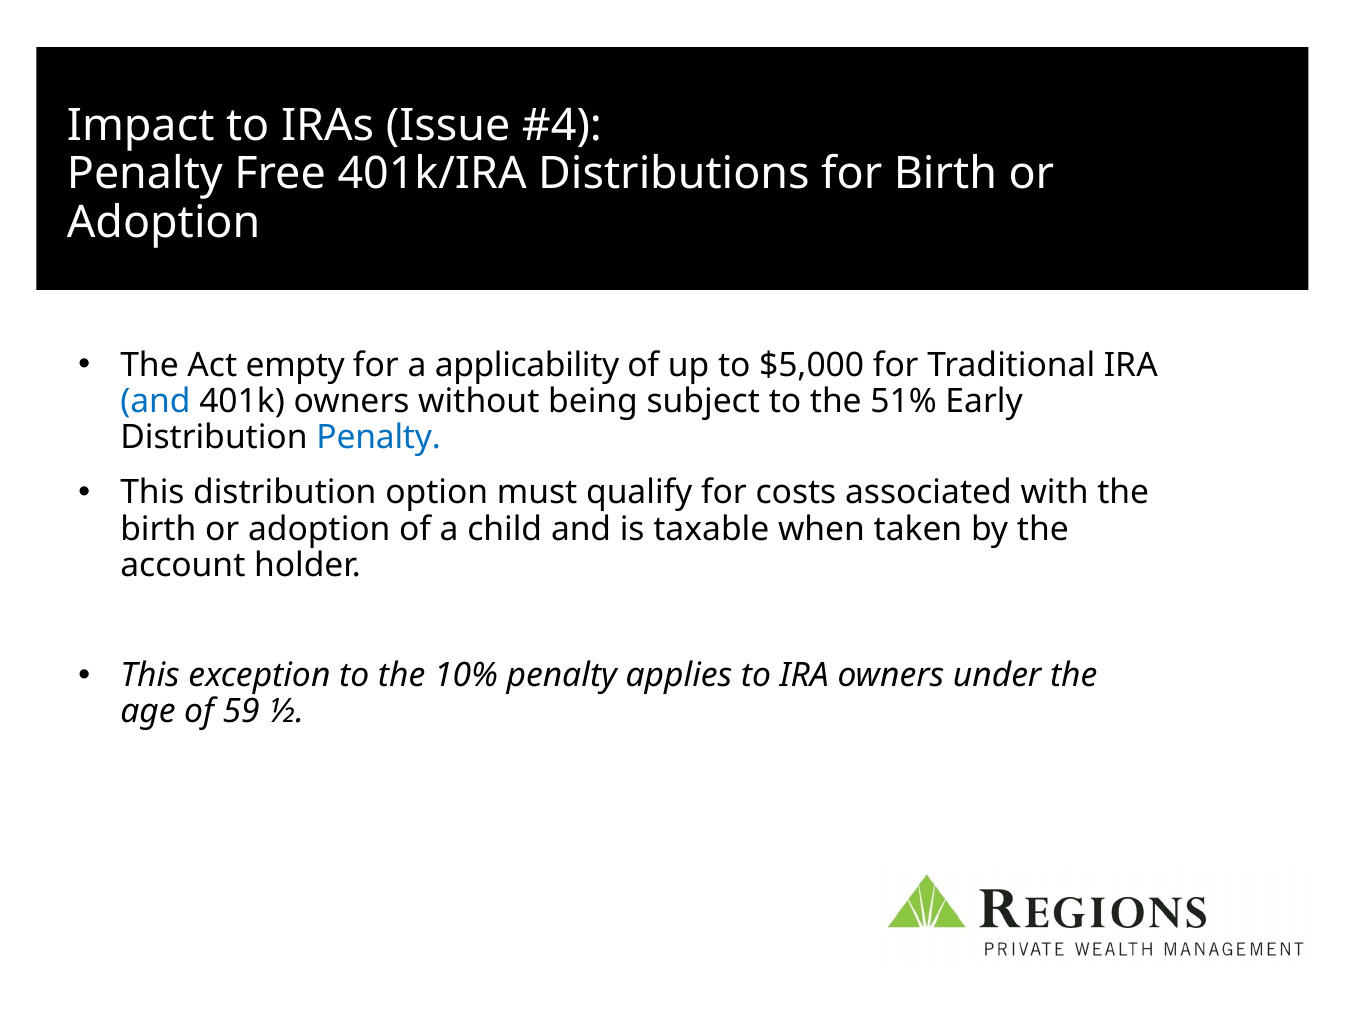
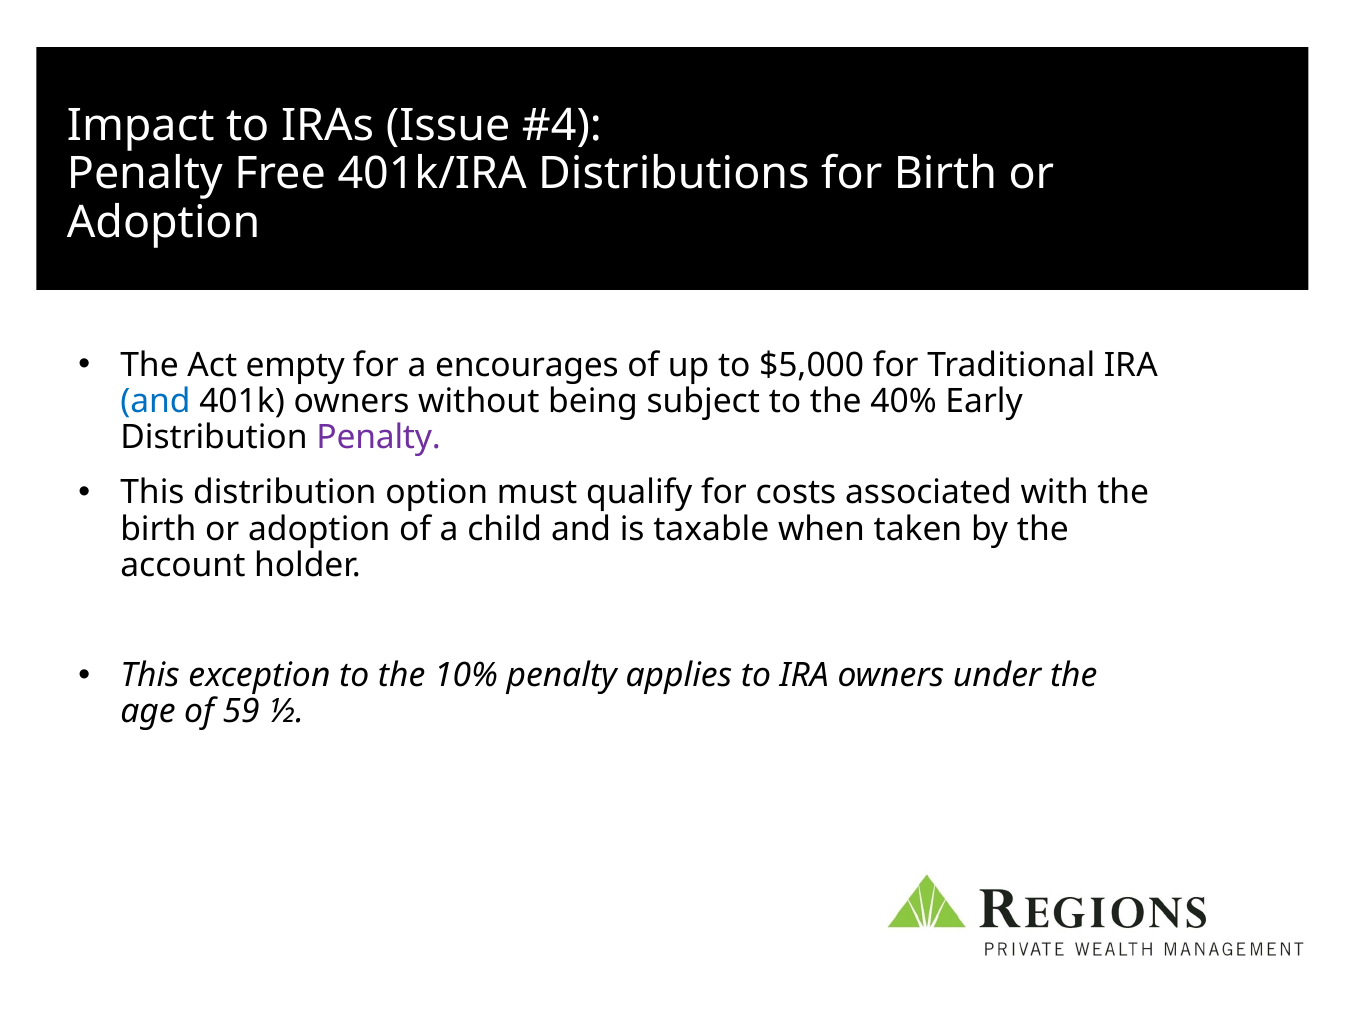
applicability: applicability -> encourages (527, 365)
51%: 51% -> 40% (904, 401)
Penalty colour: blue -> purple (379, 437)
